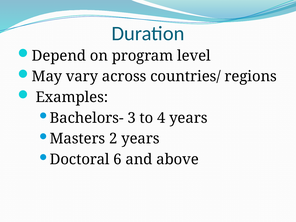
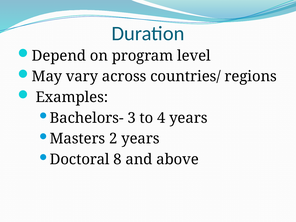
6: 6 -> 8 (118, 159)
